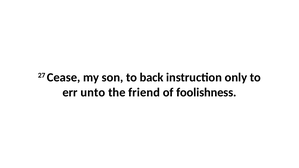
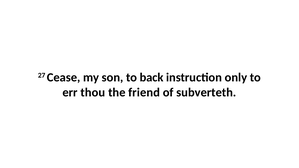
unto: unto -> thou (93, 92)
foolishness: foolishness -> subverteth (206, 92)
